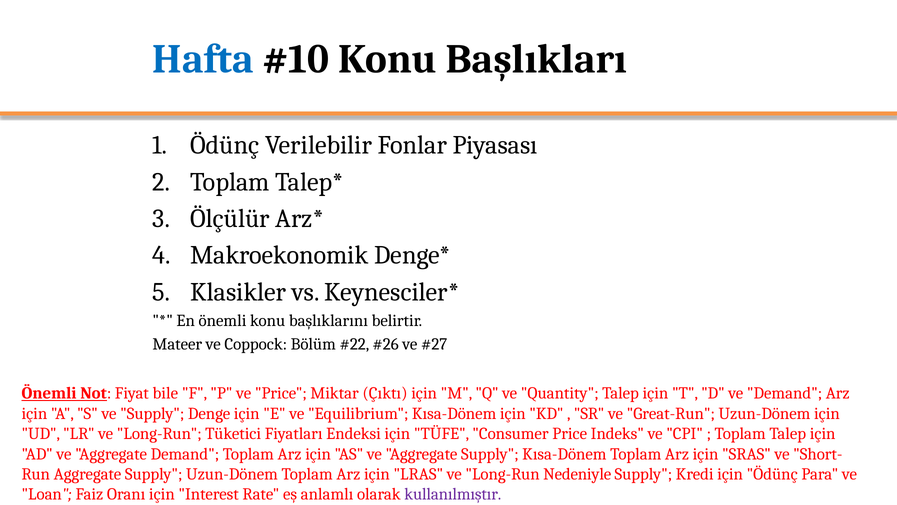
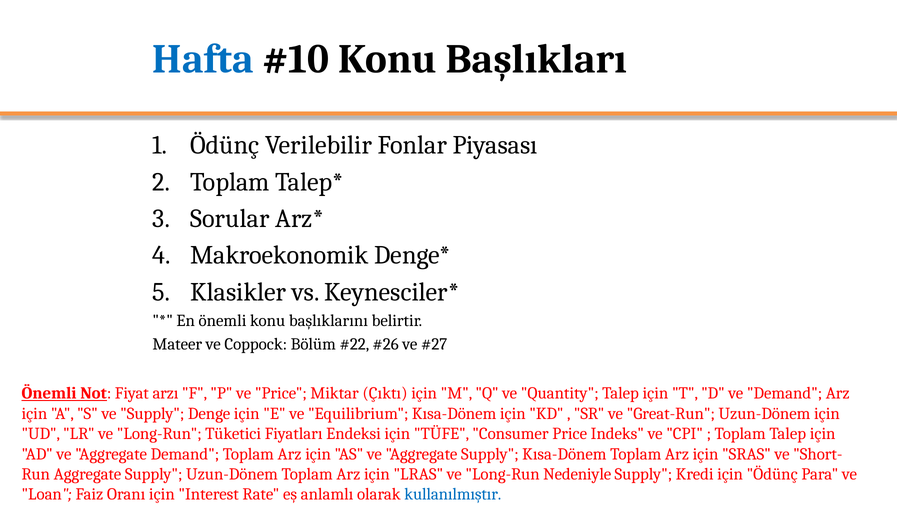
Ölçülür: Ölçülür -> Sorular (230, 218)
bile: bile -> arzı (165, 393)
kullanılmıştır colour: purple -> blue (453, 494)
